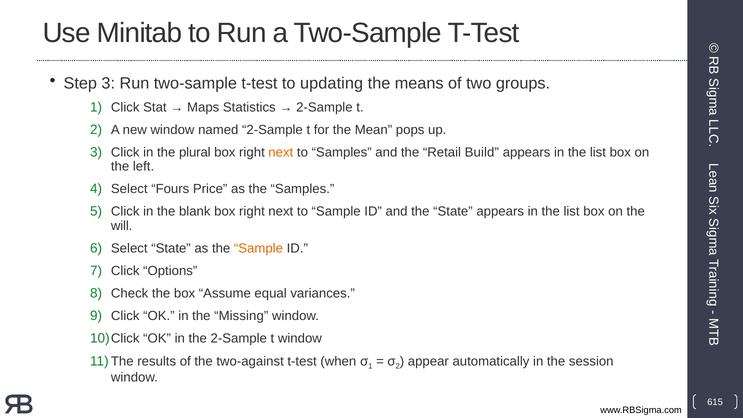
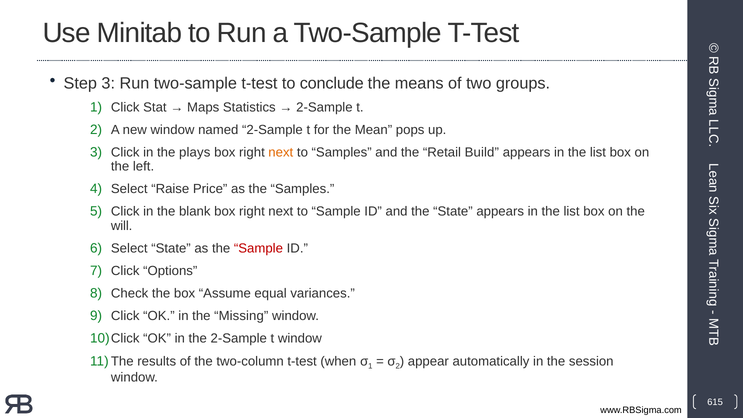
updating: updating -> conclude (332, 83)
plural: plural -> plays (195, 152)
Fours: Fours -> Raise (170, 189)
Sample colour: orange -> red (258, 248)
two-against: two-against -> two-column (250, 361)
